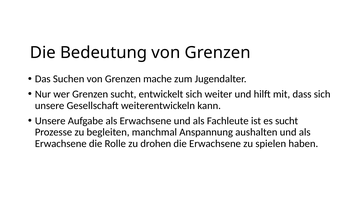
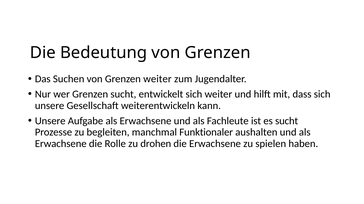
Grenzen mache: mache -> weiter (157, 79)
Anspannung: Anspannung -> Funktionaler (206, 133)
